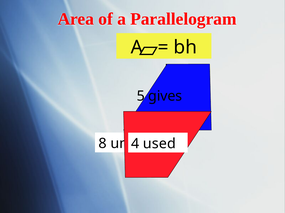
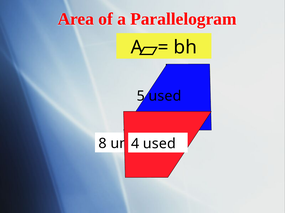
5 gives: gives -> used (165, 96)
